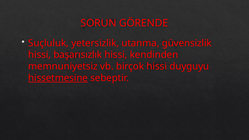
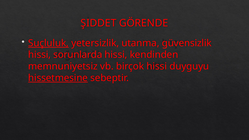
SORUN: SORUN -> ŞIDDET (98, 23)
Suçluluk underline: none -> present (48, 43)
başarısızlık: başarısızlık -> sorunlarda (78, 55)
